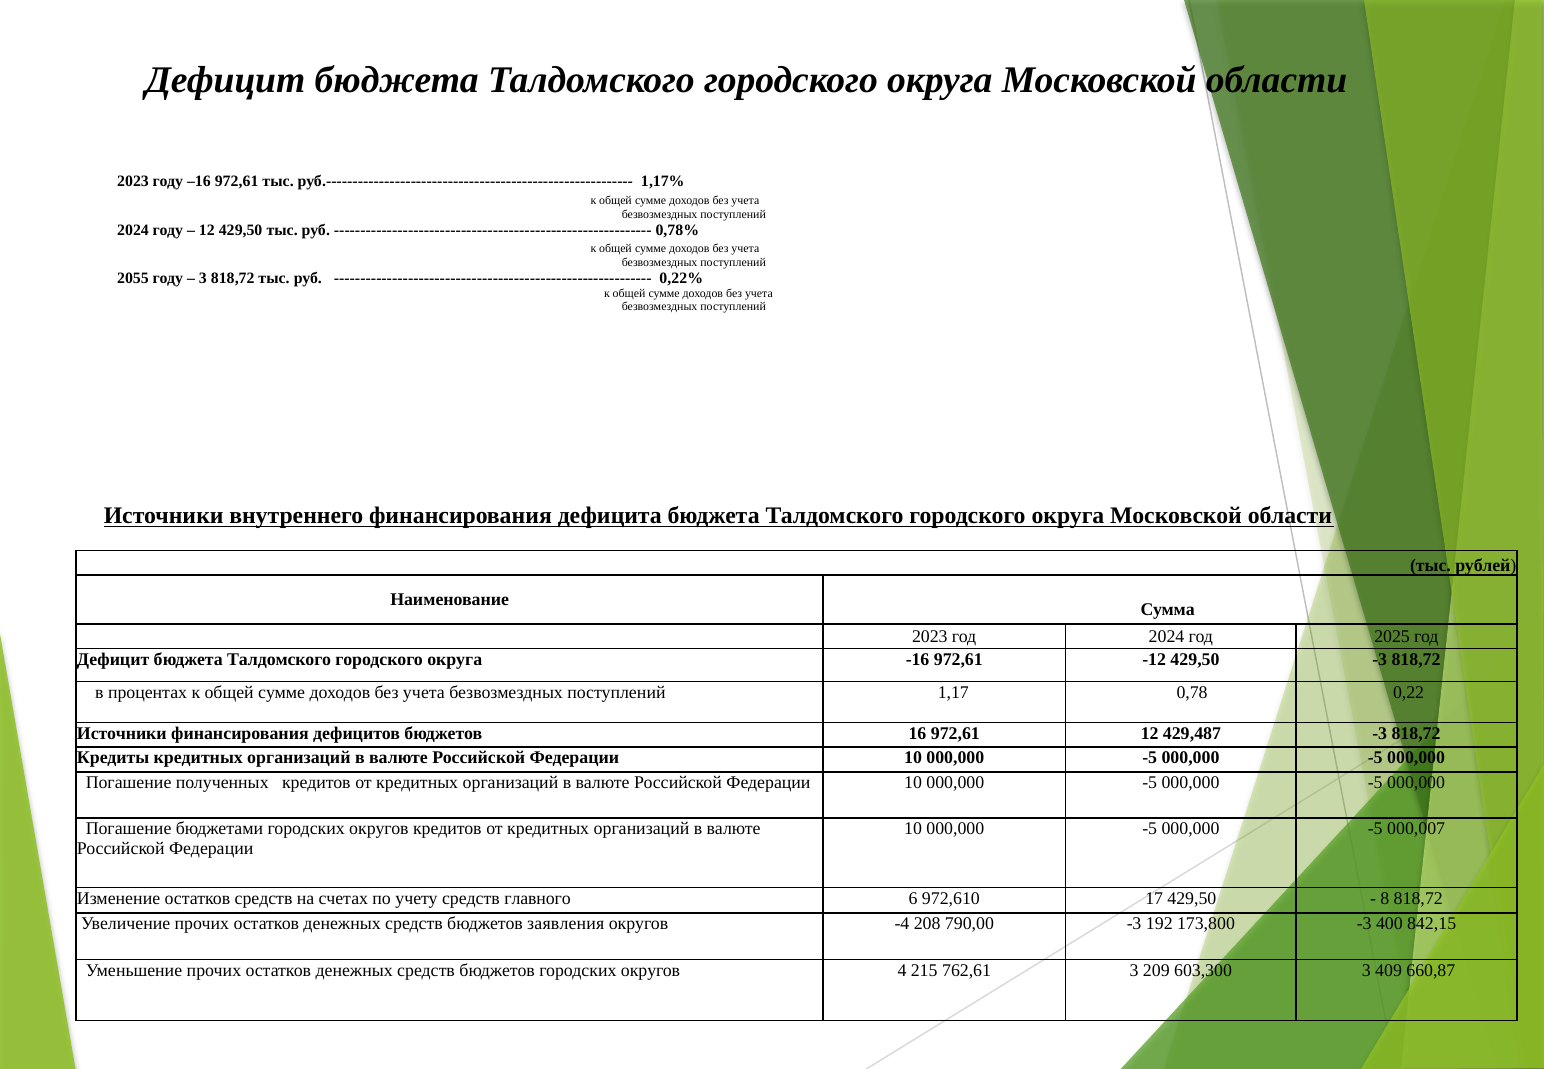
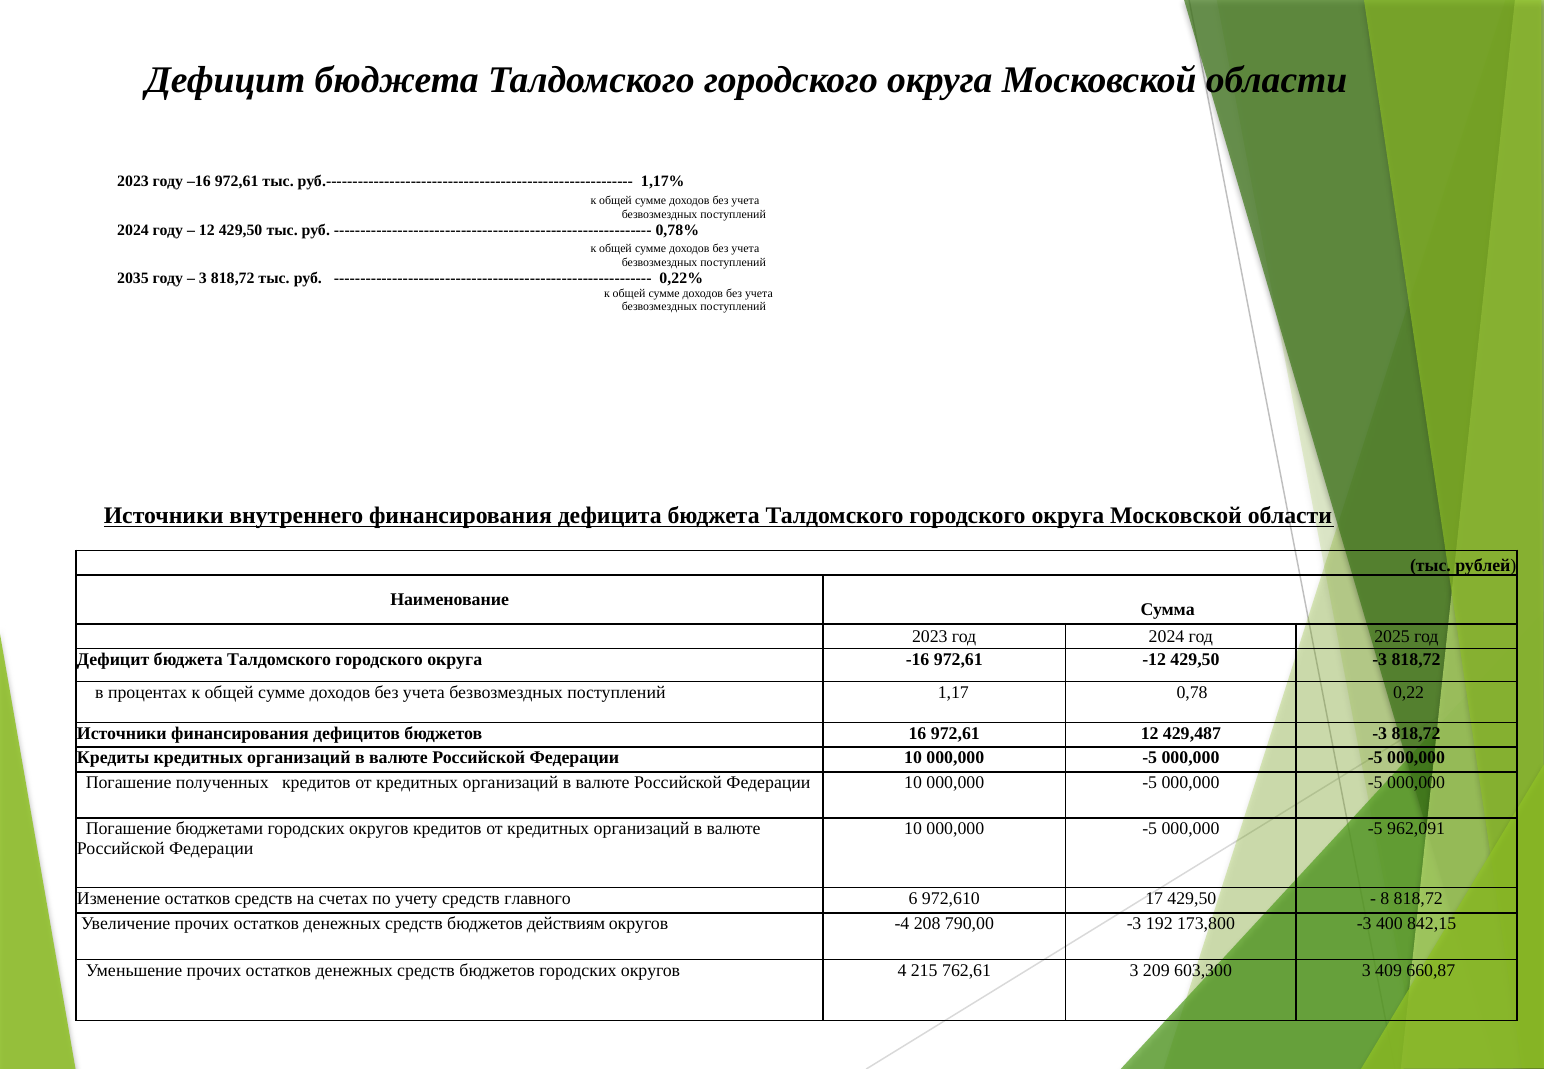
2055: 2055 -> 2035 (133, 278)
000,007: 000,007 -> 962,091 (1416, 828)
заявления: заявления -> действиям (566, 923)
